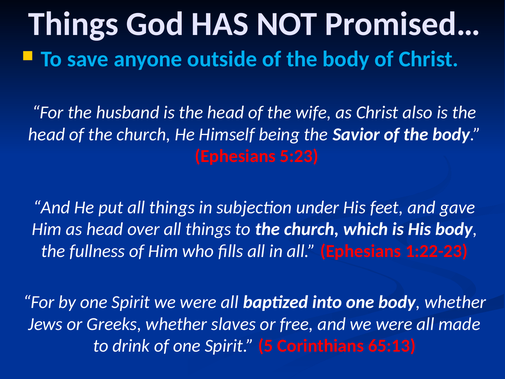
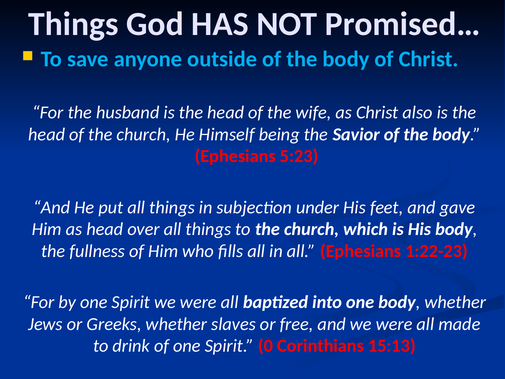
5: 5 -> 0 (266, 346)
65:13: 65:13 -> 15:13 (392, 346)
